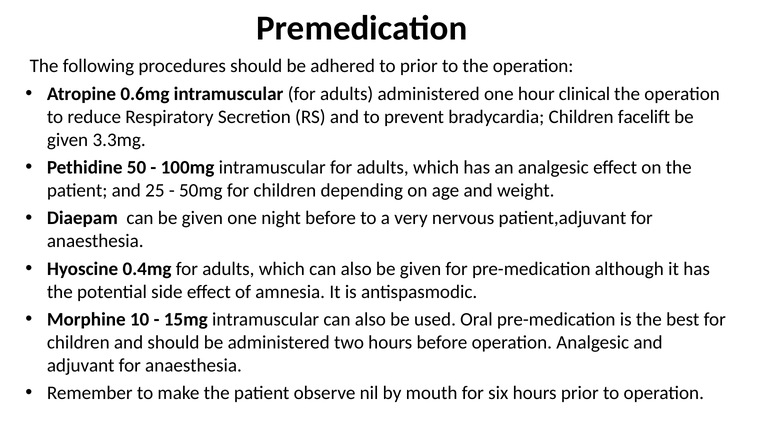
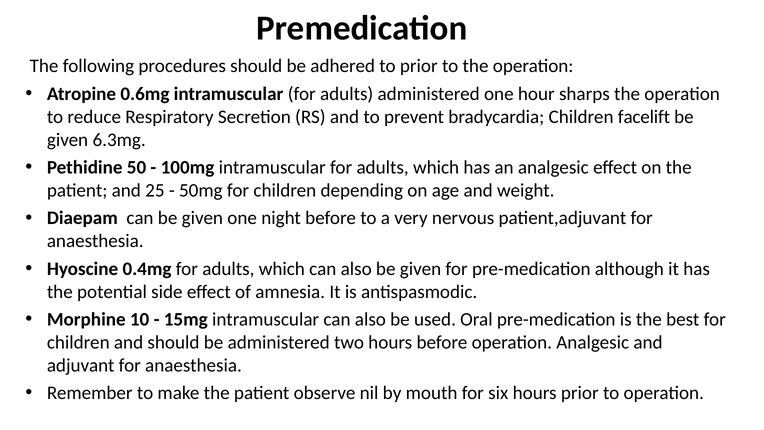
clinical: clinical -> sharps (584, 94)
3.3mg: 3.3mg -> 6.3mg (119, 140)
